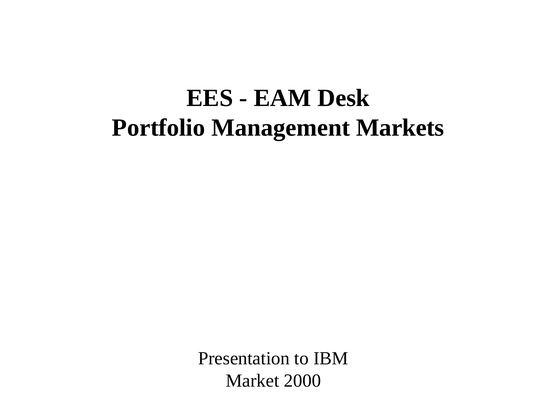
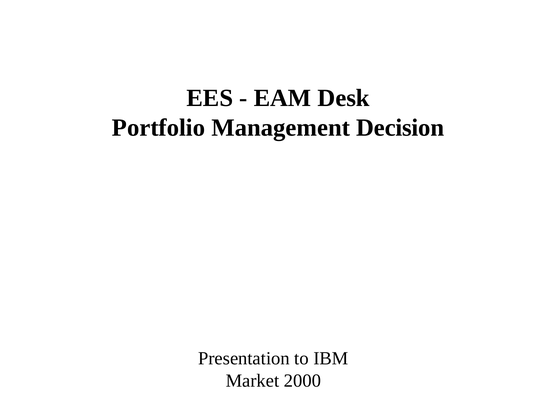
Markets: Markets -> Decision (400, 128)
